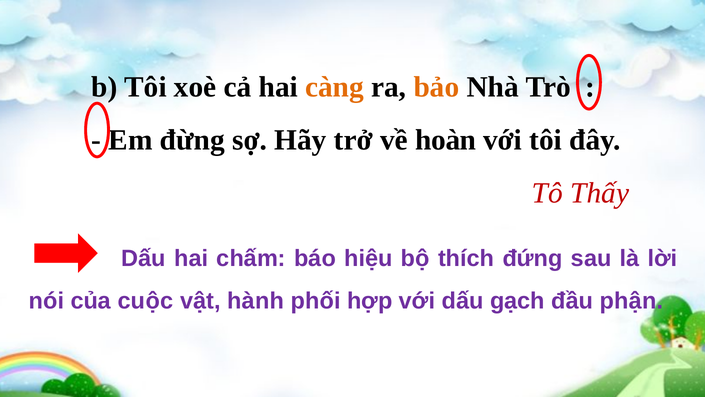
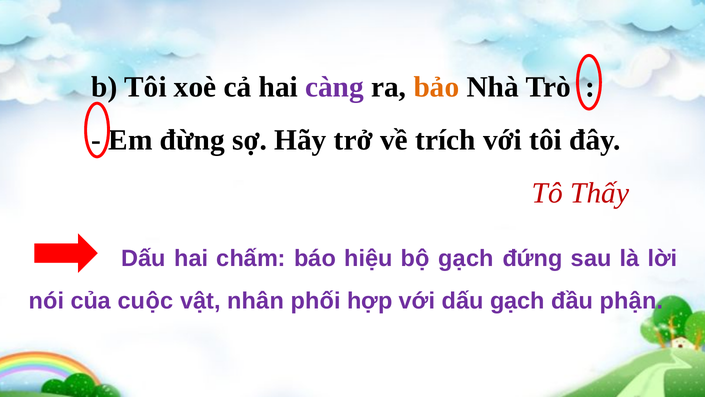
càng colour: orange -> purple (335, 87)
hoàn: hoàn -> trích (446, 140)
bộ thích: thích -> gạch (466, 258)
hành: hành -> nhân (256, 301)
